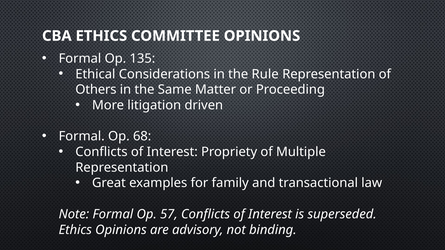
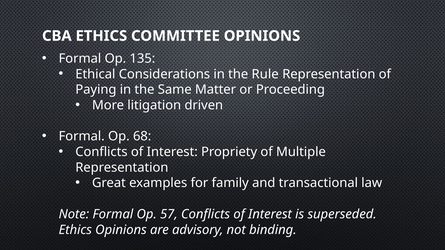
Others: Others -> Paying (96, 90)
